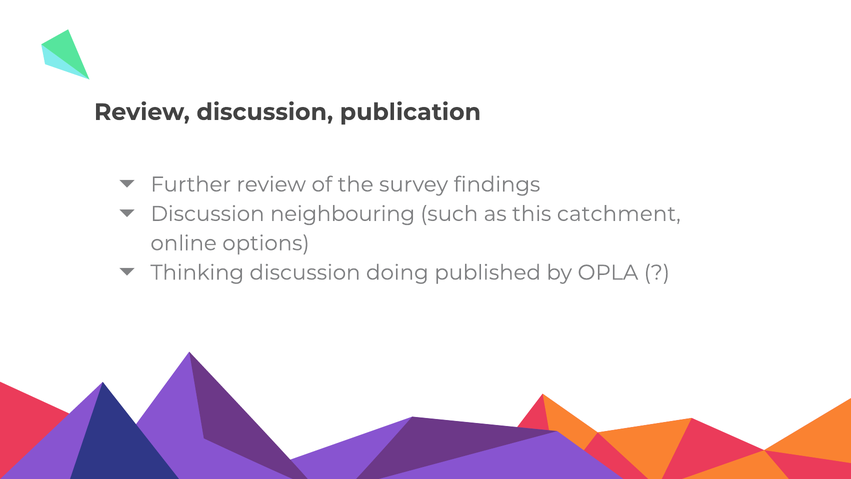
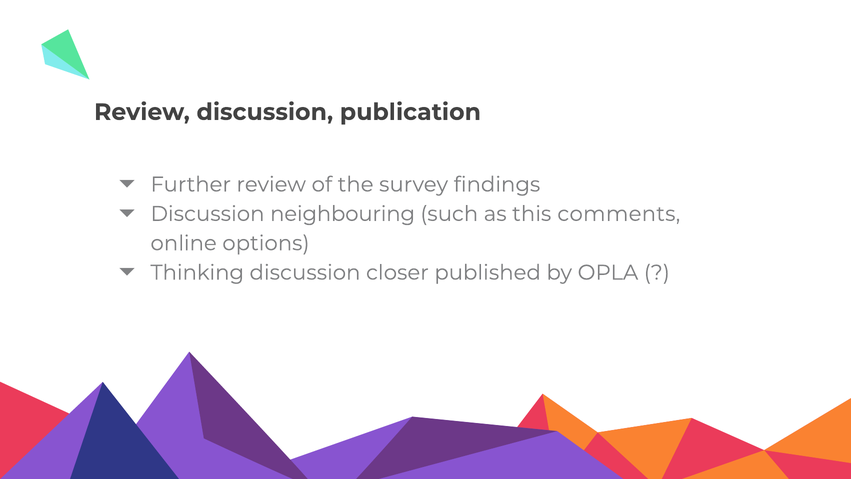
catchment: catchment -> comments (619, 214)
doing: doing -> closer (397, 272)
